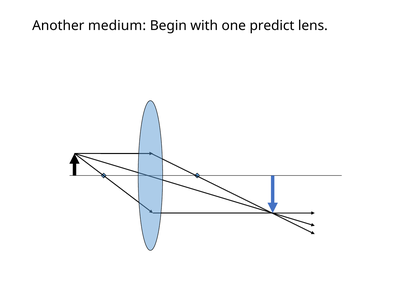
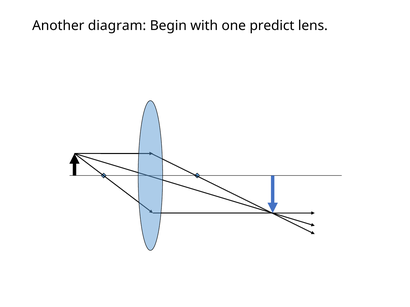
medium: medium -> diagram (117, 26)
